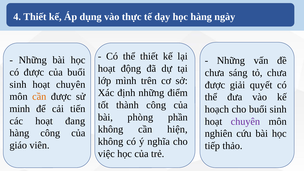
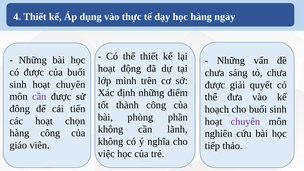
cần colour: orange -> purple (39, 97)
minh: minh -> đông (20, 109)
đang: đang -> chọn (75, 121)
hiện: hiện -> lãnh (177, 129)
